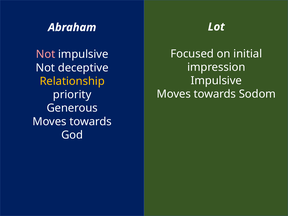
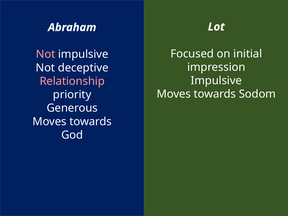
Relationship colour: yellow -> pink (72, 81)
